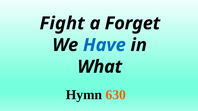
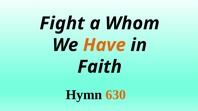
Forget: Forget -> Whom (132, 23)
Have colour: blue -> orange (104, 45)
What: What -> Faith (100, 67)
